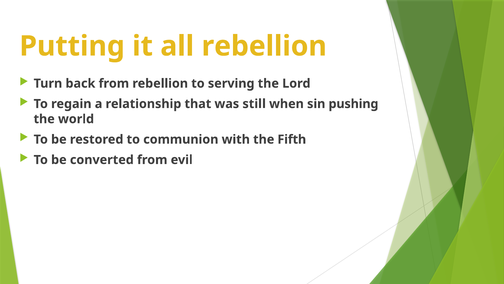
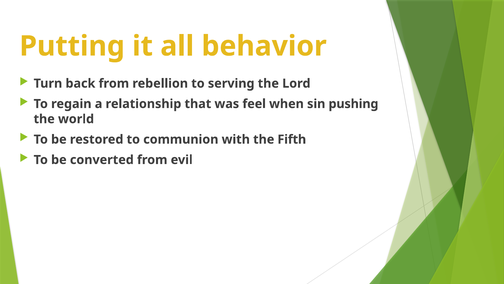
all rebellion: rebellion -> behavior (264, 46)
still: still -> feel (254, 104)
